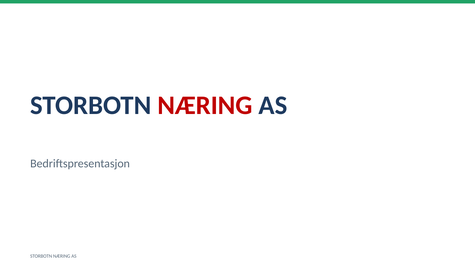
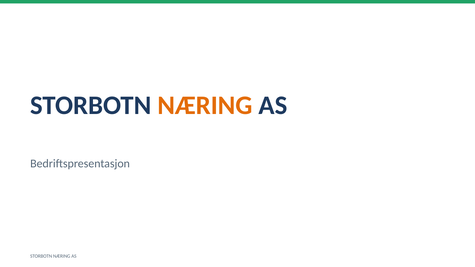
NÆRING colour: red -> orange (205, 105)
